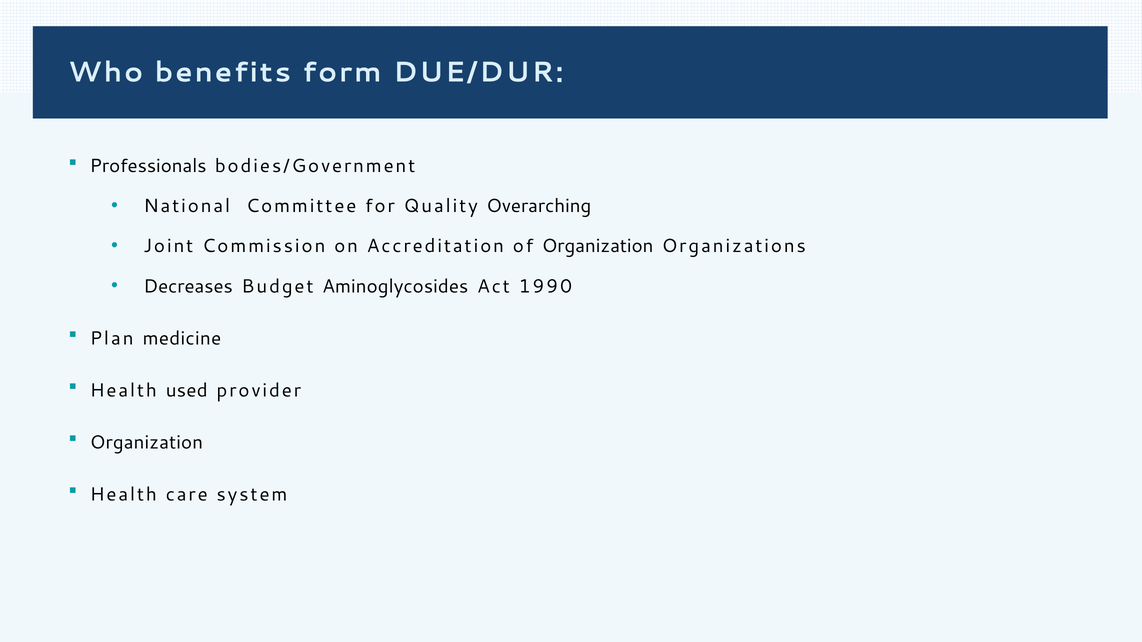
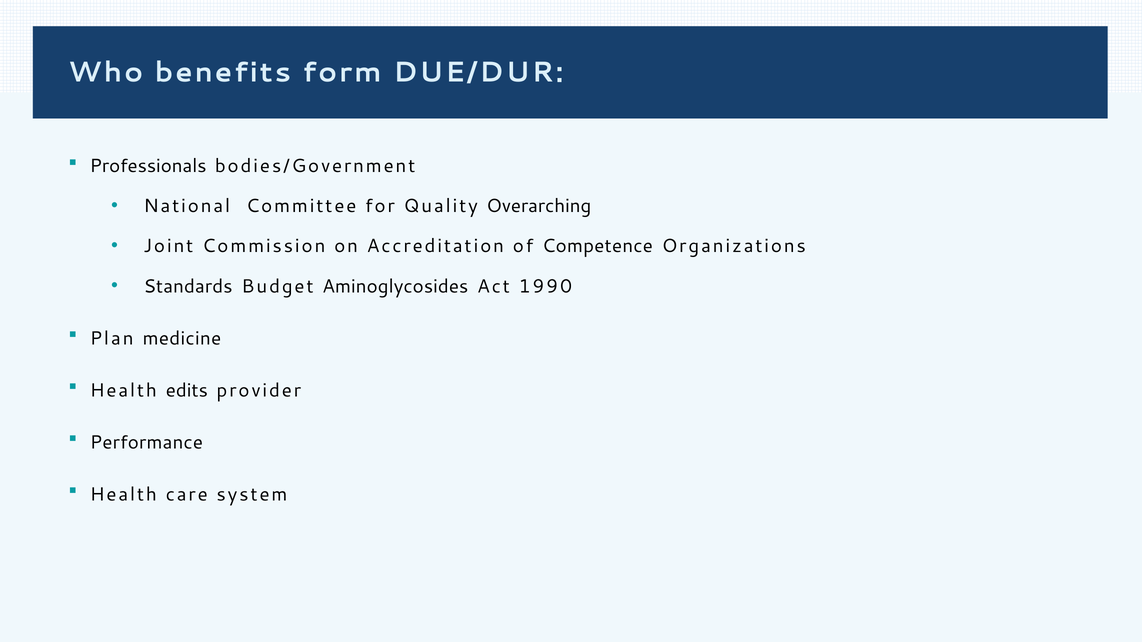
of Organization: Organization -> Competence (597, 246)
Decreases: Decreases -> Standards (188, 286)
used: used -> edits (187, 391)
Organization: Organization -> Performance (146, 443)
